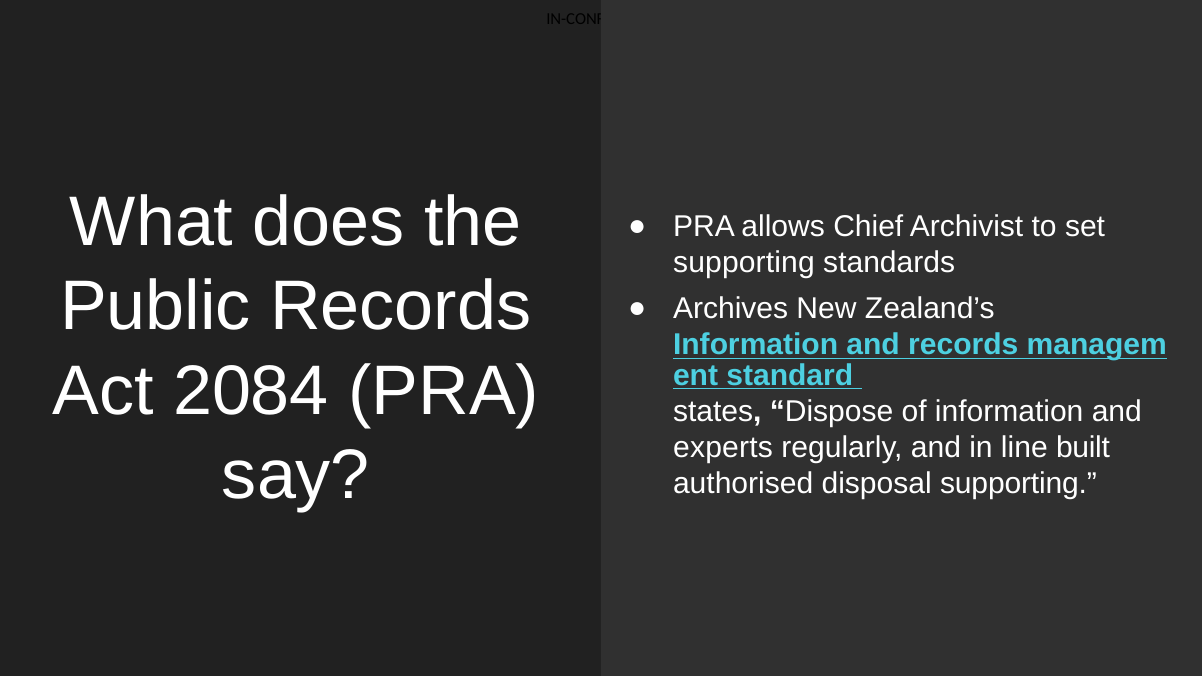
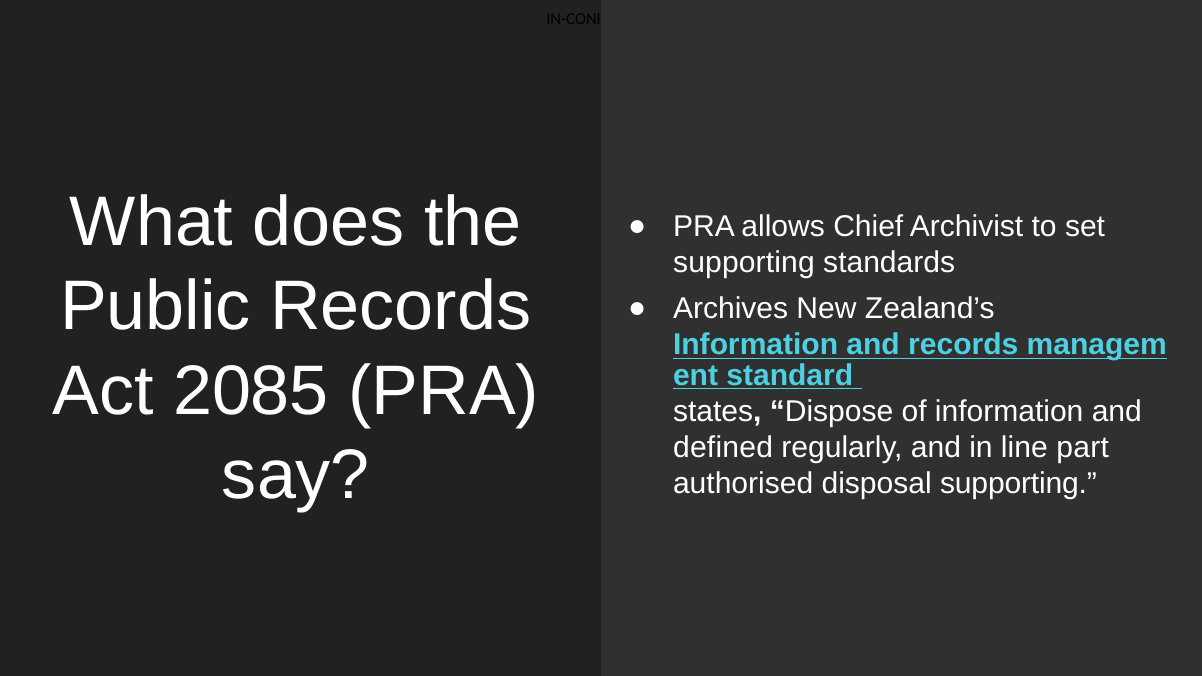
2084: 2084 -> 2085 (251, 391)
experts: experts -> defined (723, 447)
built: built -> part (1083, 447)
